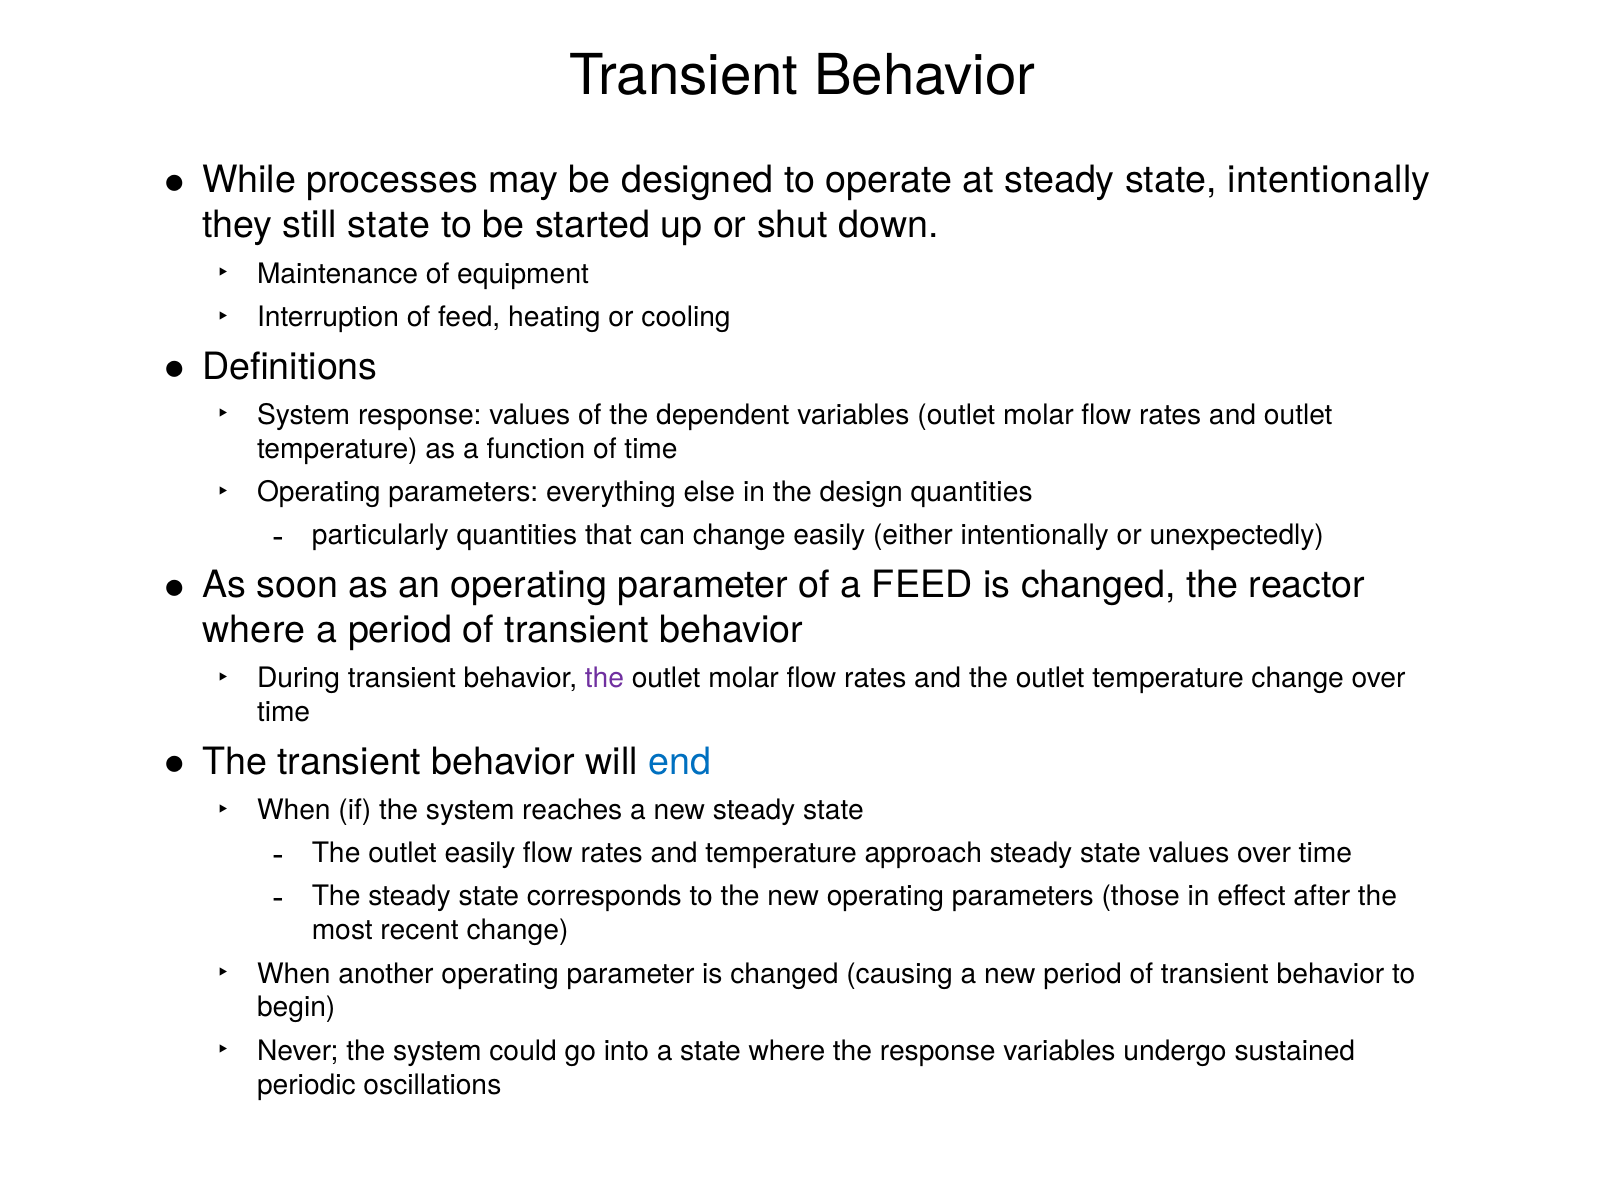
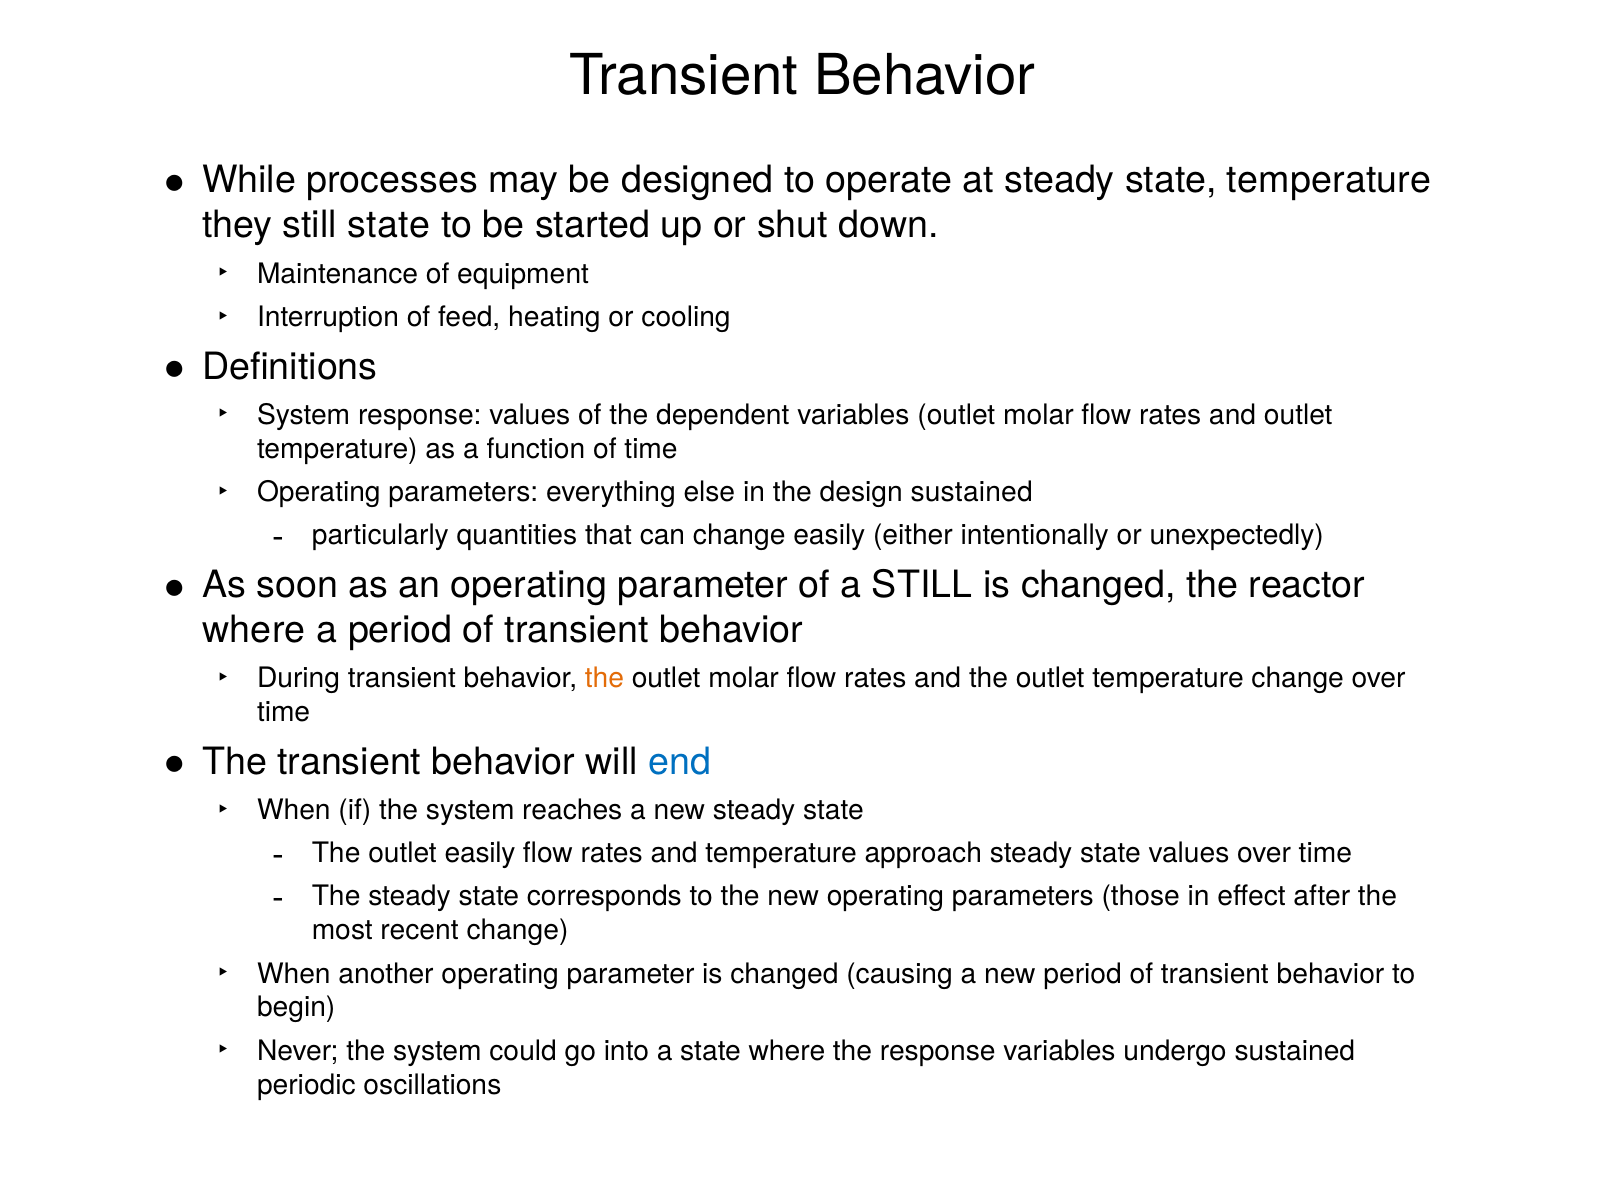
state intentionally: intentionally -> temperature (1329, 180)
design quantities: quantities -> sustained (972, 492)
a FEED: FEED -> STILL (922, 585)
the colour: purple -> orange (604, 678)
